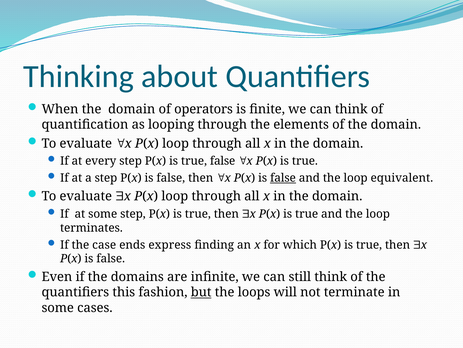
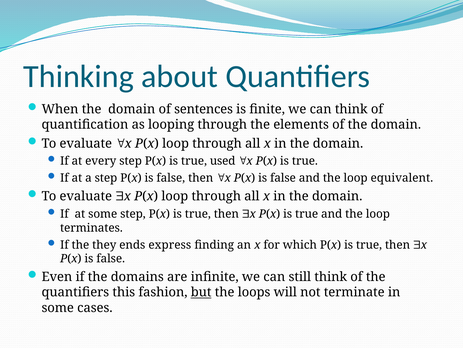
operators: operators -> sentences (204, 109)
true false: false -> used (223, 161)
false underline: present -> none (283, 178)
case: case -> they (104, 244)
